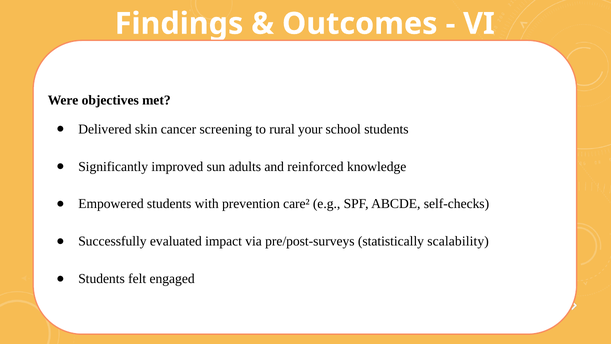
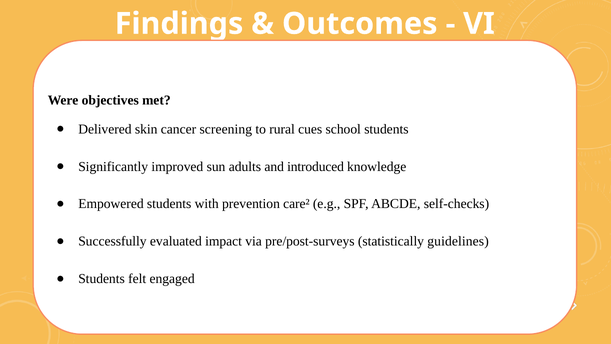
your: your -> cues (310, 129)
reinforced: reinforced -> introduced (316, 166)
scalability: scalability -> guidelines (458, 241)
